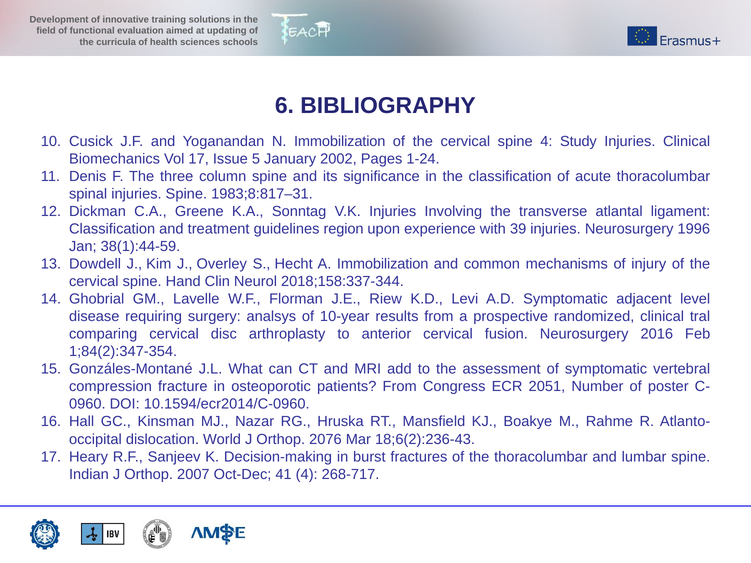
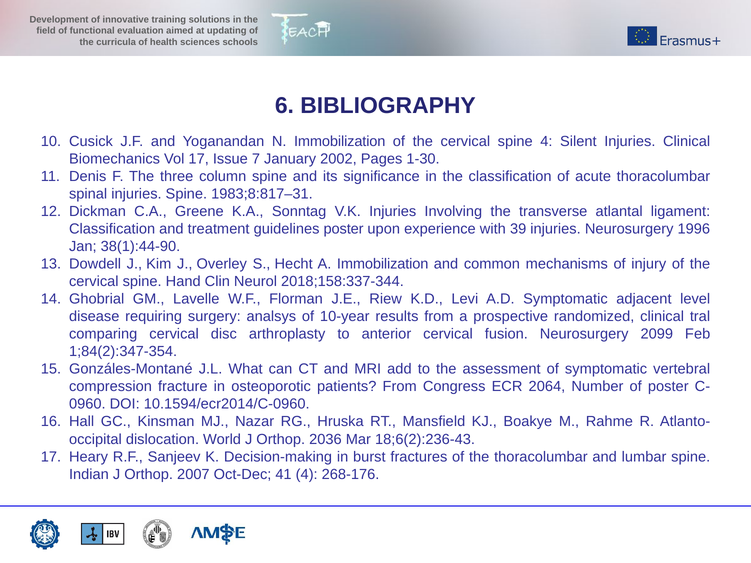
Study: Study -> Silent (578, 141)
5: 5 -> 7 (256, 159)
1-24: 1-24 -> 1-30 (423, 159)
guidelines region: region -> poster (344, 229)
38(1):44-59: 38(1):44-59 -> 38(1):44-90 (140, 247)
2016: 2016 -> 2099 (657, 334)
2051: 2051 -> 2064 (547, 387)
2076: 2076 -> 2036 (325, 439)
268-717: 268-717 -> 268-176 (351, 474)
